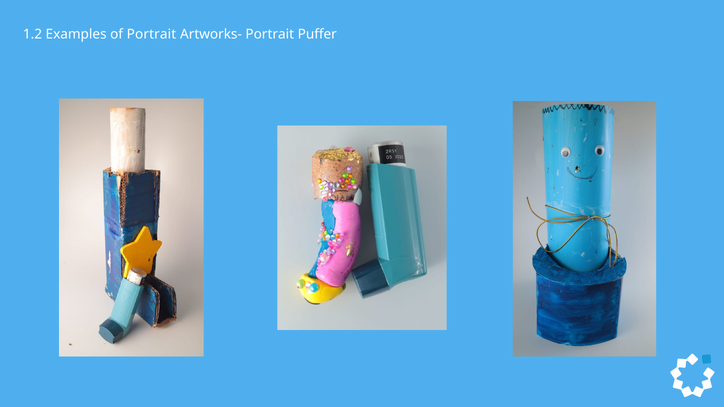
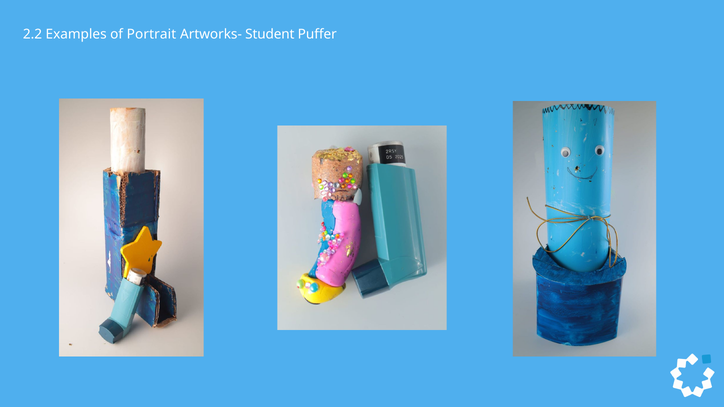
1.2: 1.2 -> 2.2 (33, 34)
Artworks- Portrait: Portrait -> Student (270, 34)
